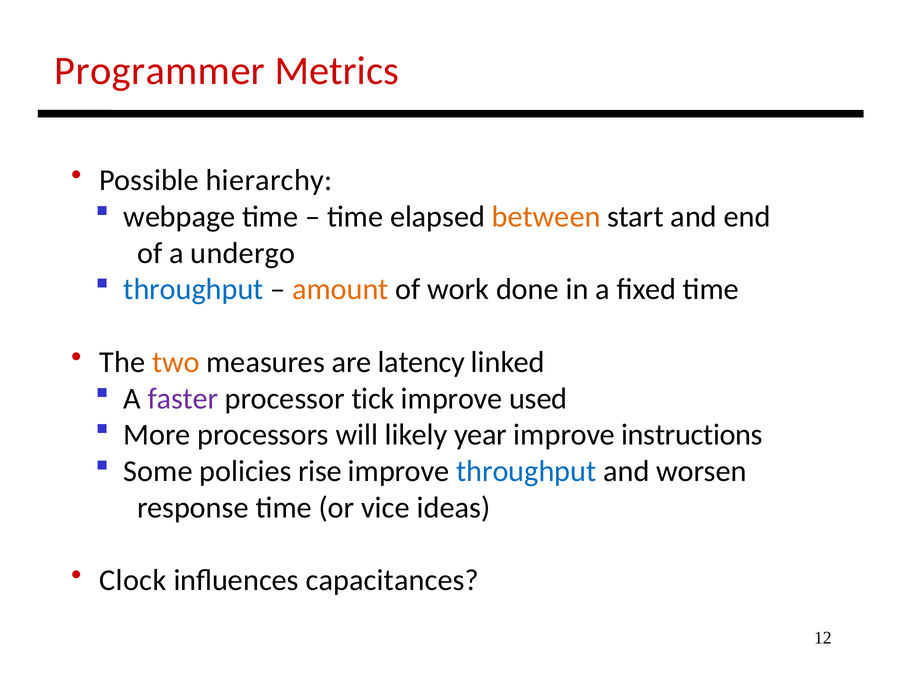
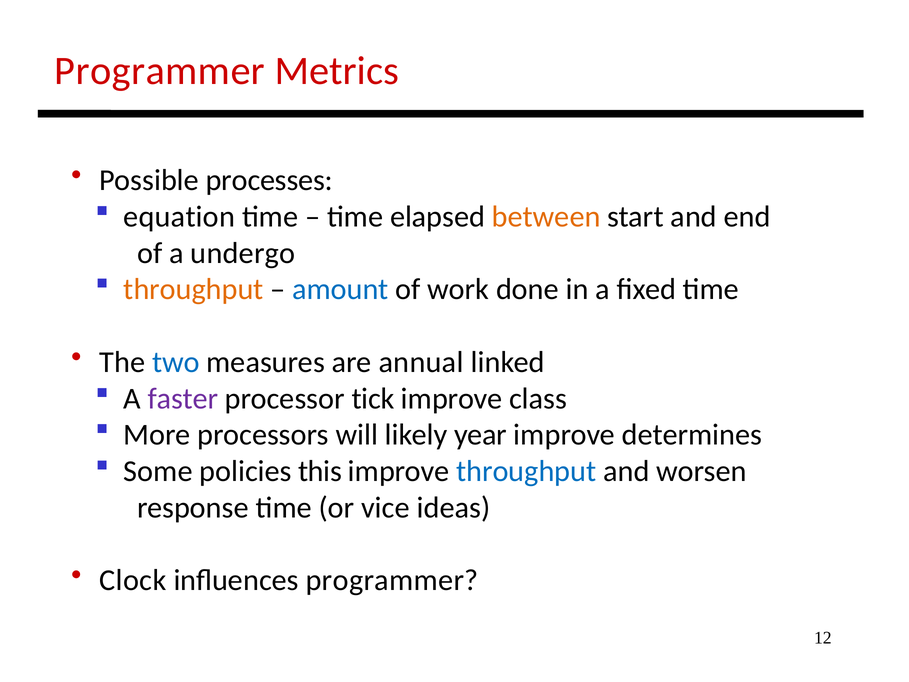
hierarchy: hierarchy -> processes (269, 180)
webpage: webpage -> equation (179, 217)
throughput colour: blue -> orange (194, 289)
amount colour: orange -> blue (340, 289)
two colour: orange -> blue (176, 362)
latency: latency -> annual (421, 362)
used: used -> class (538, 398)
instructions: instructions -> determines (692, 435)
rise: rise -> this (320, 471)
influences capacitances: capacitances -> programmer (392, 580)
